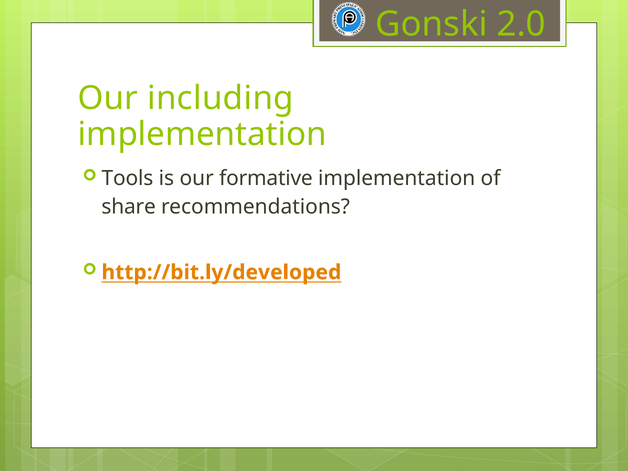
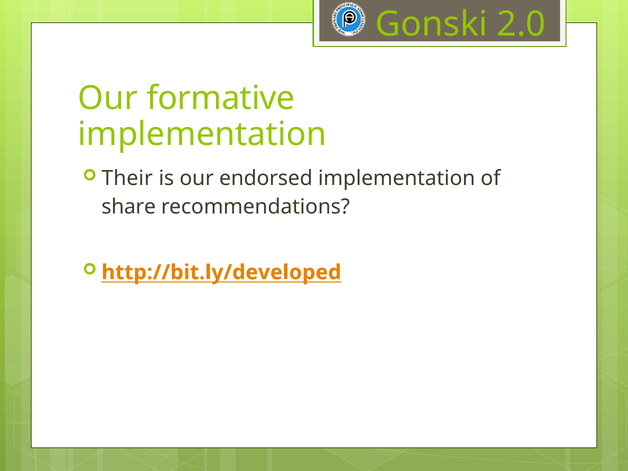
including: including -> formative (221, 98)
Tools: Tools -> Their (127, 178)
formative: formative -> endorsed (266, 178)
